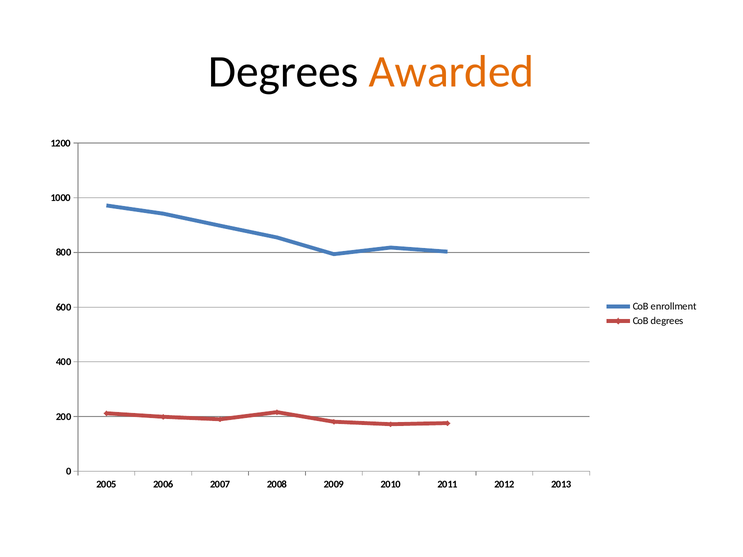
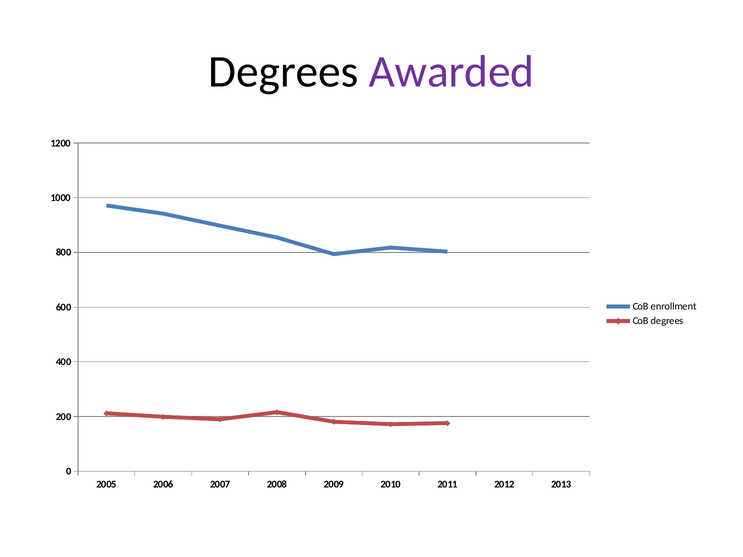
Awarded colour: orange -> purple (452, 72)
